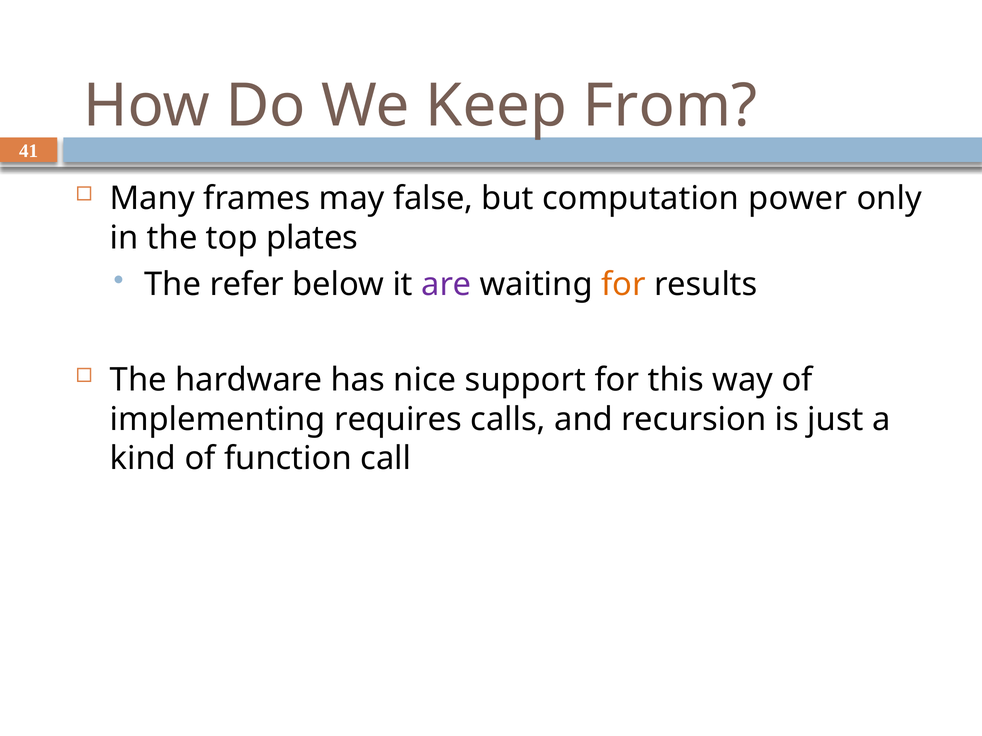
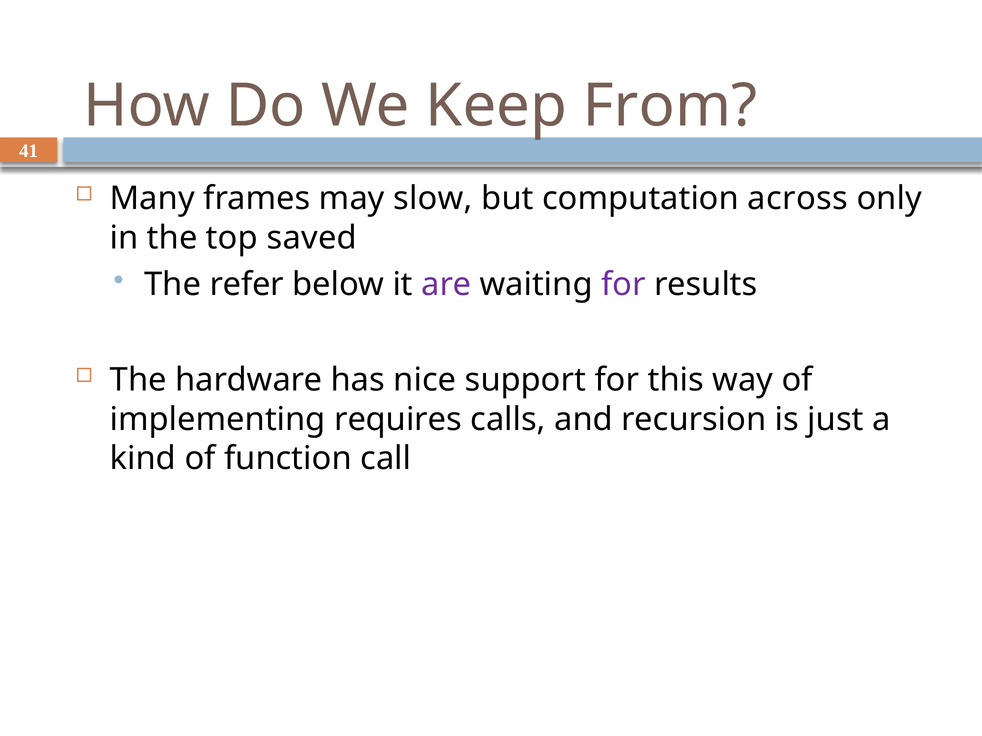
false: false -> slow (433, 199)
power: power -> across (798, 199)
plates: plates -> saved (312, 238)
for colour: orange -> purple (623, 285)
